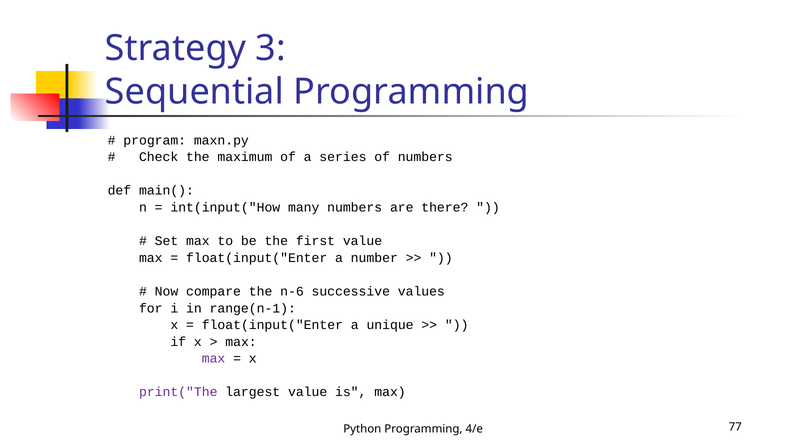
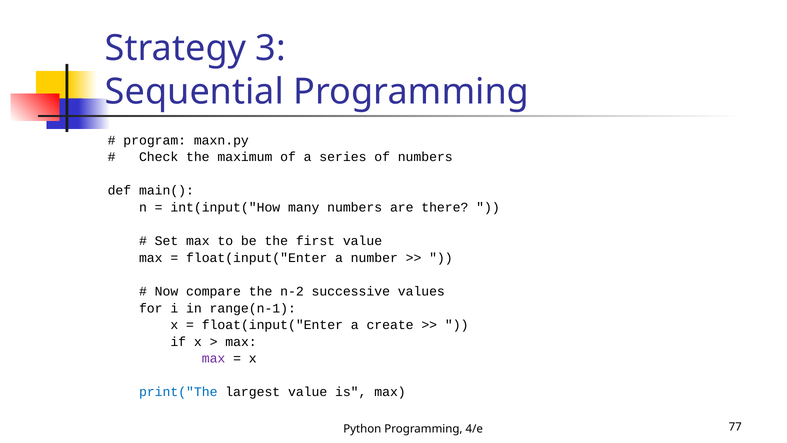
n-6: n-6 -> n-2 (292, 291)
unique: unique -> create (390, 325)
print("The colour: purple -> blue (178, 392)
